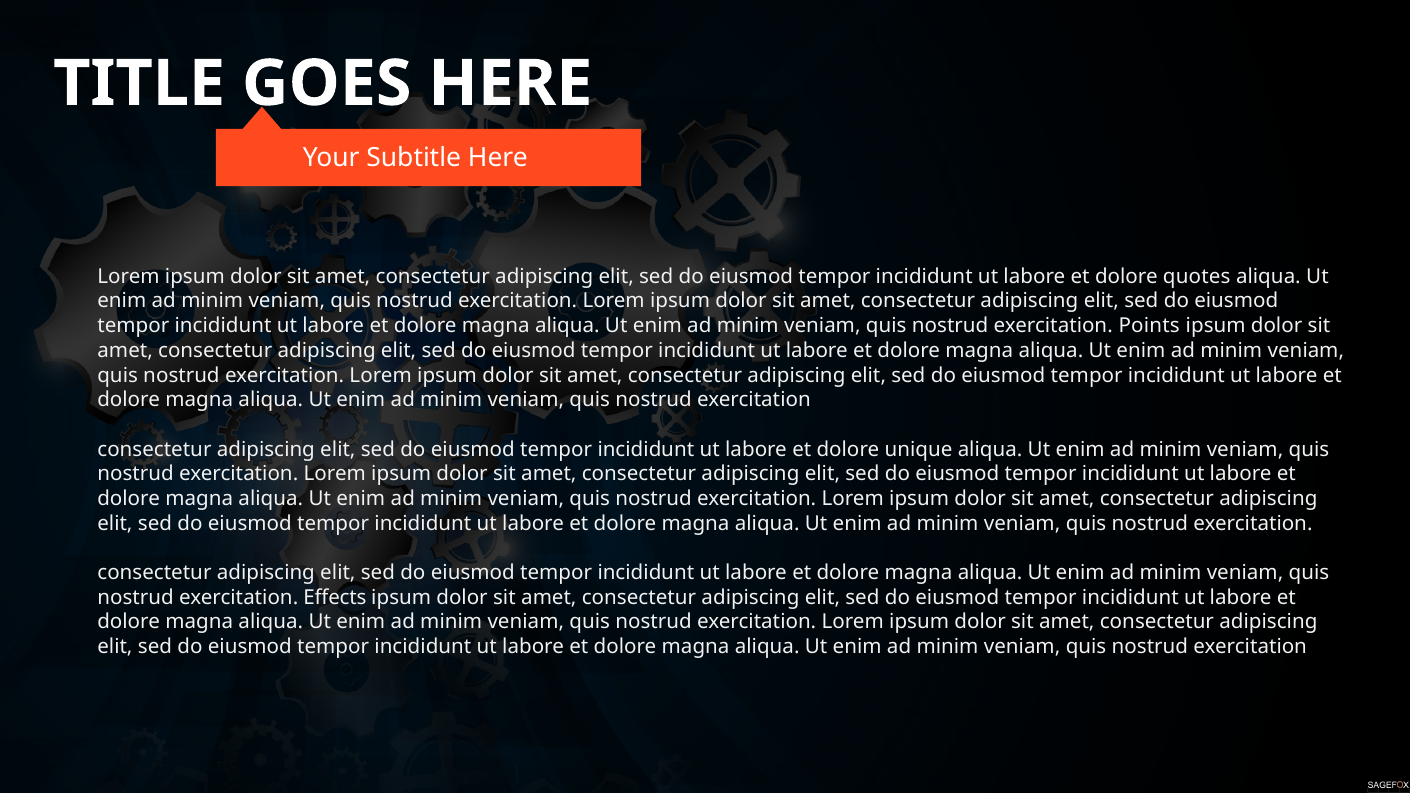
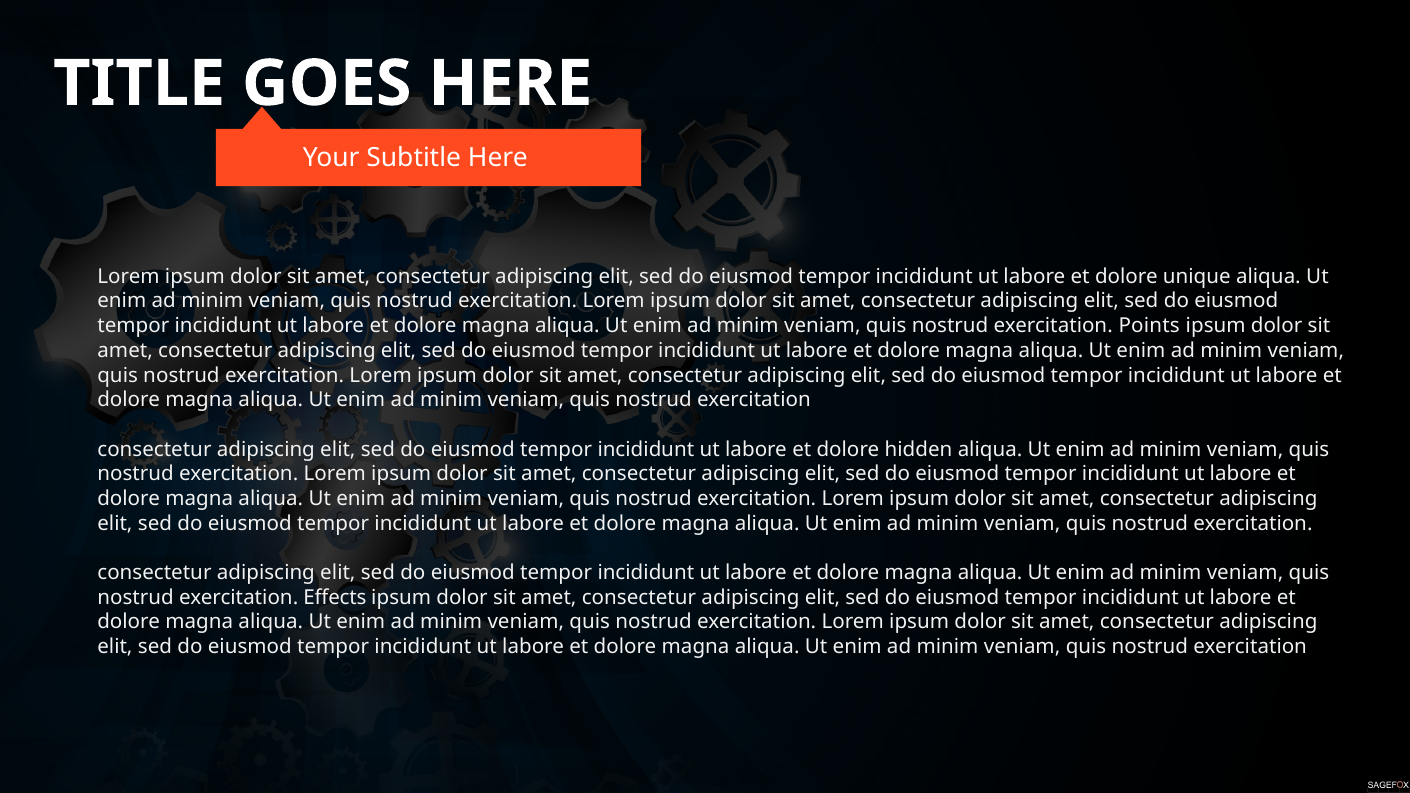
quotes: quotes -> unique (1197, 277)
unique: unique -> hidden (918, 449)
